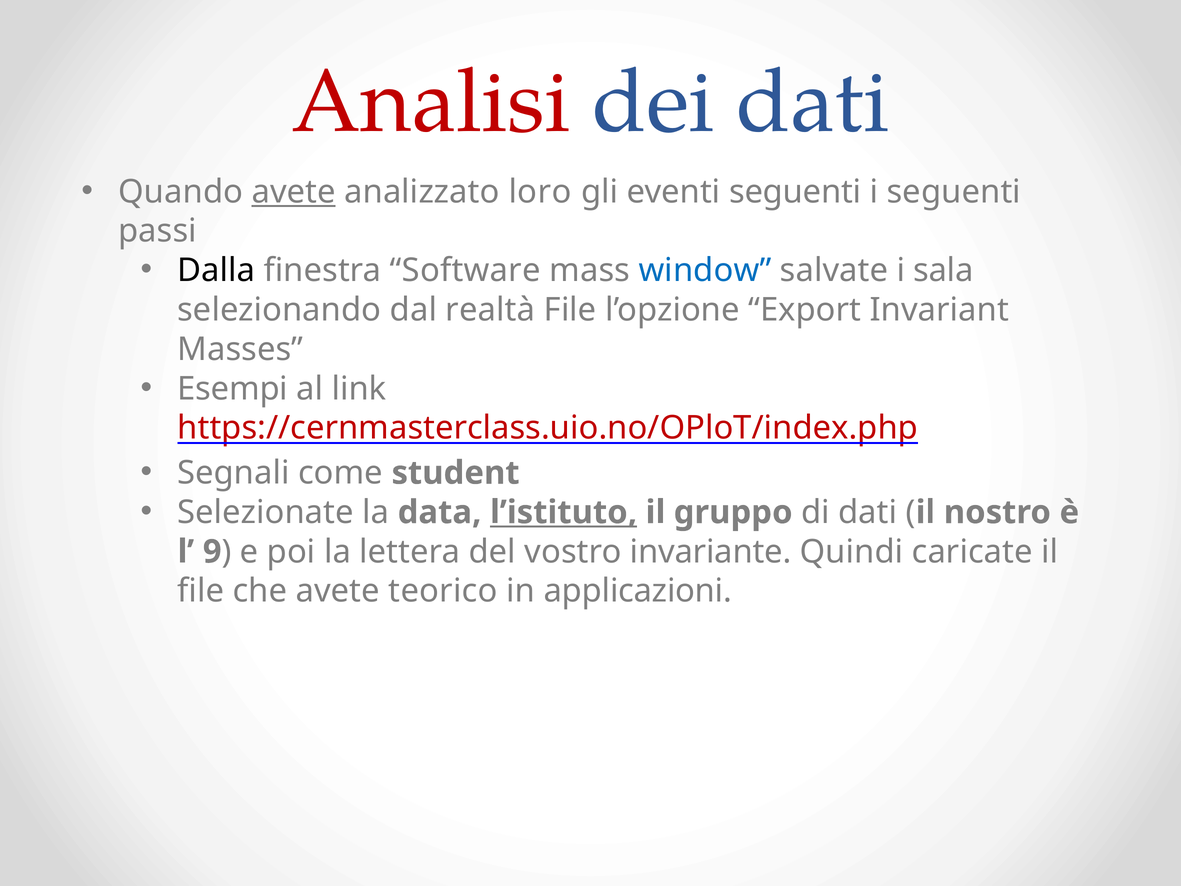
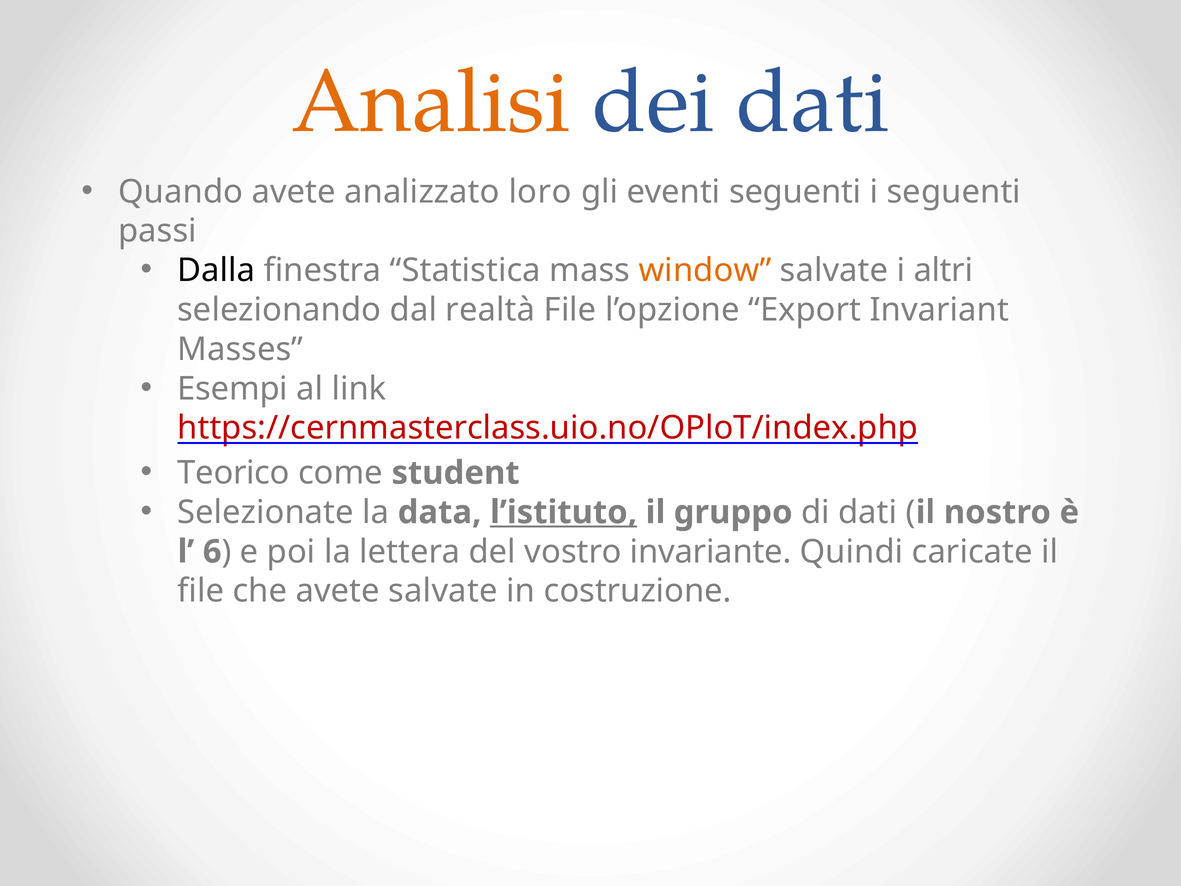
Analisi colour: red -> orange (431, 102)
avete underline: present -> none (294, 192)
Software: Software -> Statistica (465, 270)
window colour: blue -> orange (705, 270)
sala: sala -> altri (943, 270)
Segnali: Segnali -> Teorico (234, 473)
9: 9 -> 6 (212, 552)
avete teorico: teorico -> salvate (443, 591)
applicazioni: applicazioni -> costruzione (638, 591)
